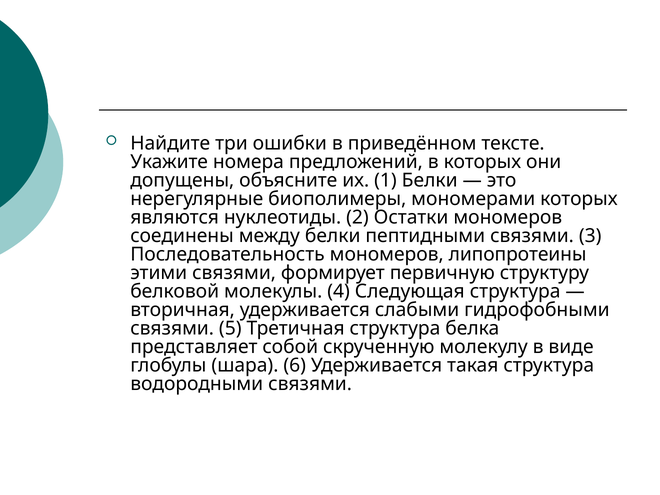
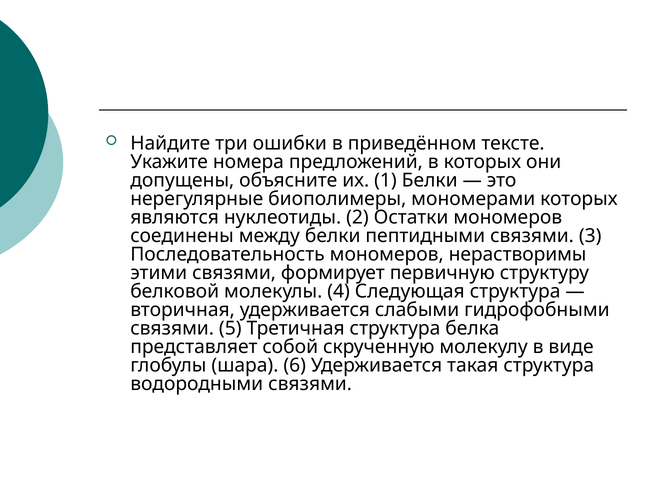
липопротеины: липопротеины -> нерастворимы (518, 254)
